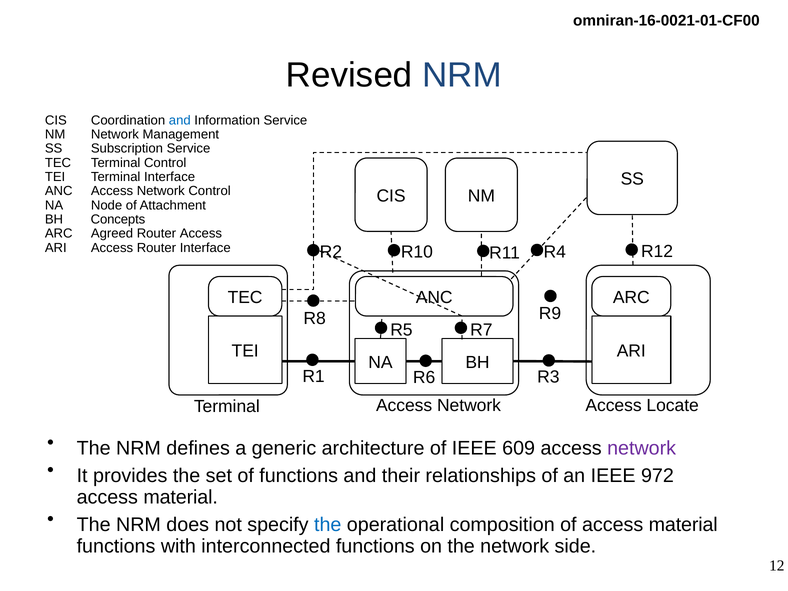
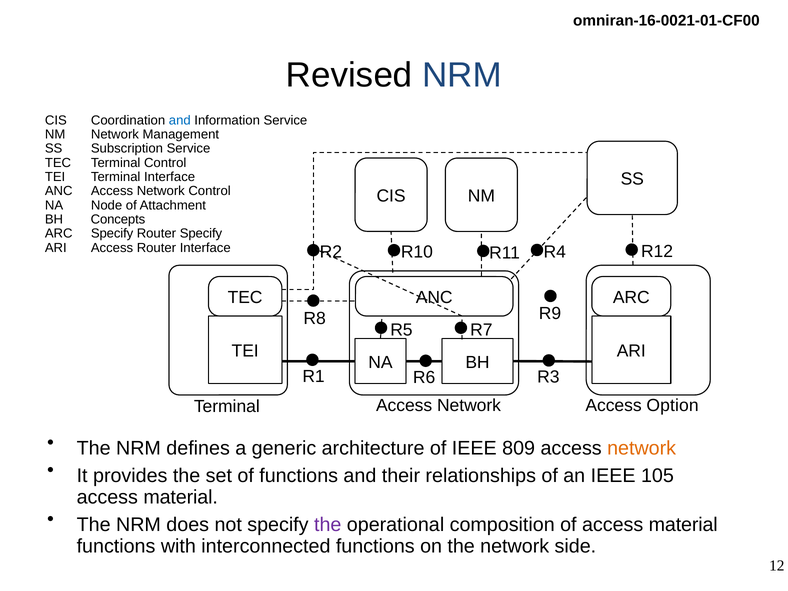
ARC Agreed: Agreed -> Specify (112, 234)
Router Access: Access -> Specify (201, 234)
Locate: Locate -> Option (673, 405)
609: 609 -> 809 (519, 448)
network colour: purple -> orange (642, 448)
972: 972 -> 105 (657, 476)
the colour: blue -> purple (328, 525)
